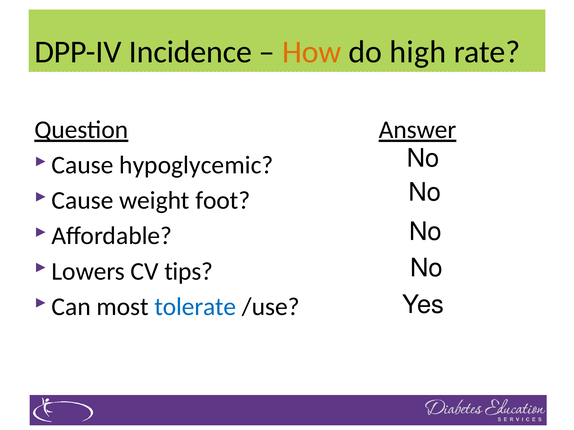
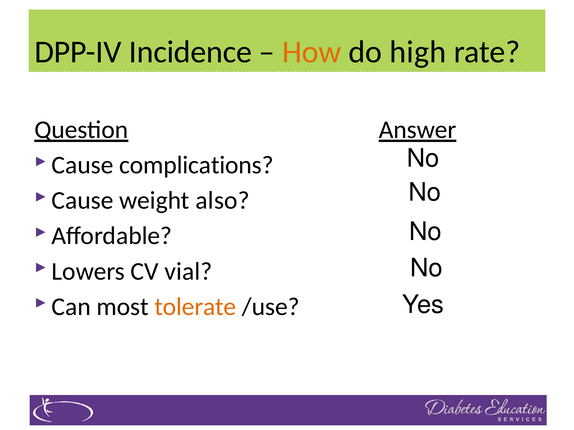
hypoglycemic: hypoglycemic -> complications (196, 165)
foot: foot -> also (223, 201)
tips: tips -> vial (188, 272)
tolerate colour: blue -> orange (195, 307)
